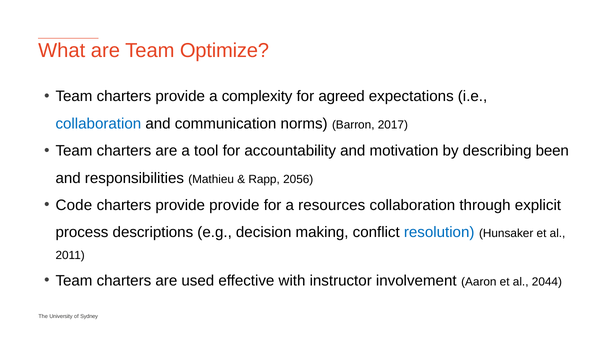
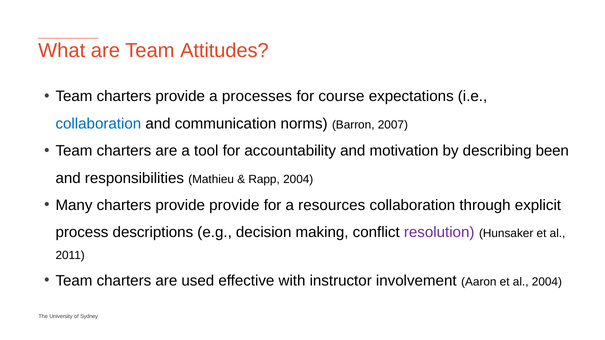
Optimize: Optimize -> Attitudes (224, 50)
complexity: complexity -> processes (257, 97)
agreed: agreed -> course (341, 97)
2017: 2017 -> 2007 (393, 125)
Rapp 2056: 2056 -> 2004 (298, 179)
Code: Code -> Many (74, 205)
resolution colour: blue -> purple (439, 233)
al 2044: 2044 -> 2004 (547, 282)
